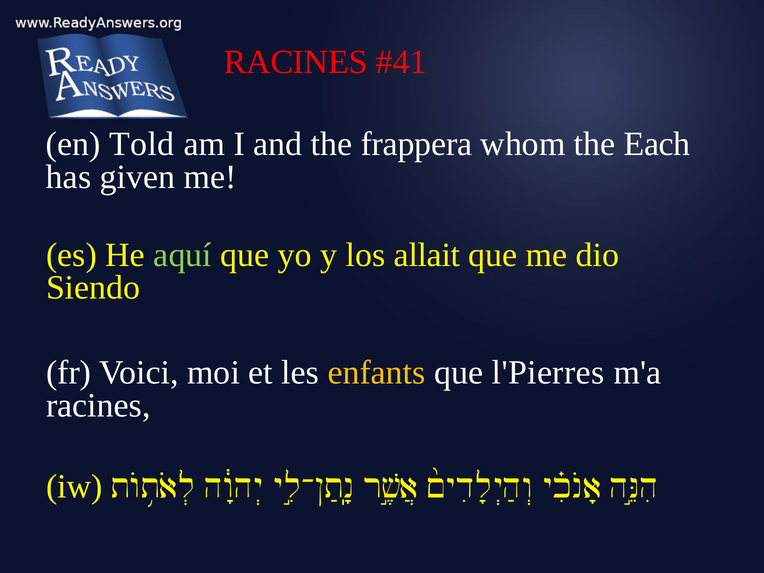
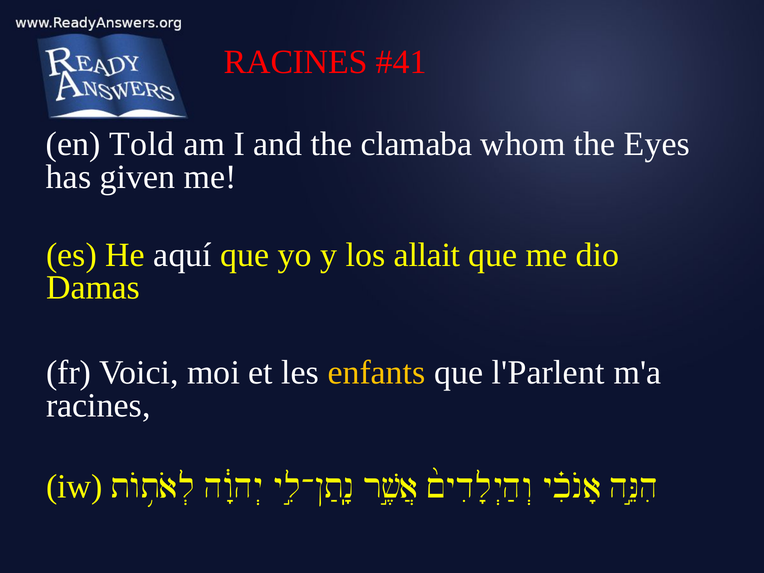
frappera: frappera -> clamaba (416, 144)
Each: Each -> Eyes (657, 144)
aquí colour: light green -> white (183, 255)
Siendo: Siendo -> Damas (93, 288)
l'Pierres: l'Pierres -> l'Parlent (548, 373)
